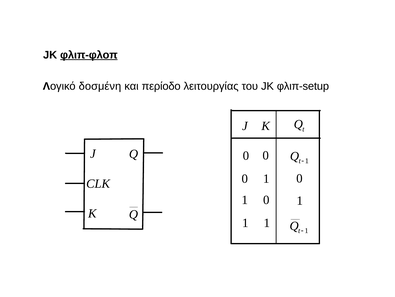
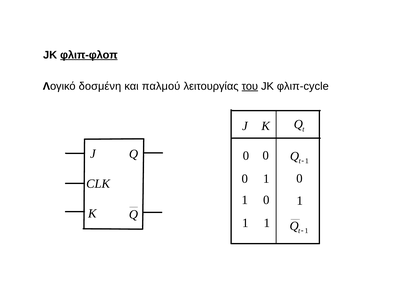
περίοδο: περίοδο -> παλμού (161, 86)
του underline: none -> present (250, 86)
φλιπ-setup: φλιπ-setup -> φλιπ-cycle (303, 86)
